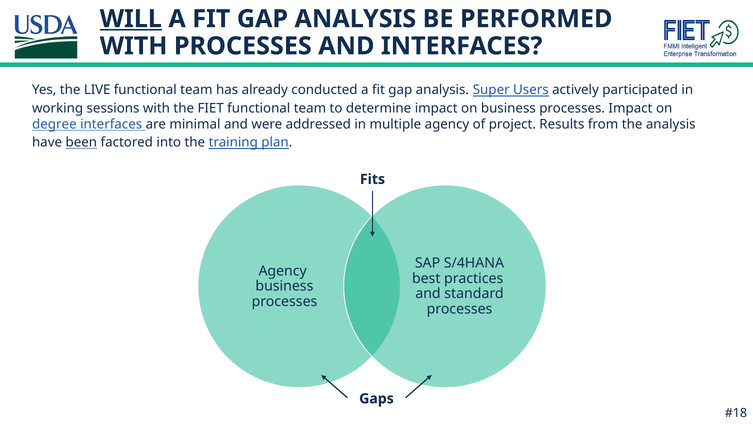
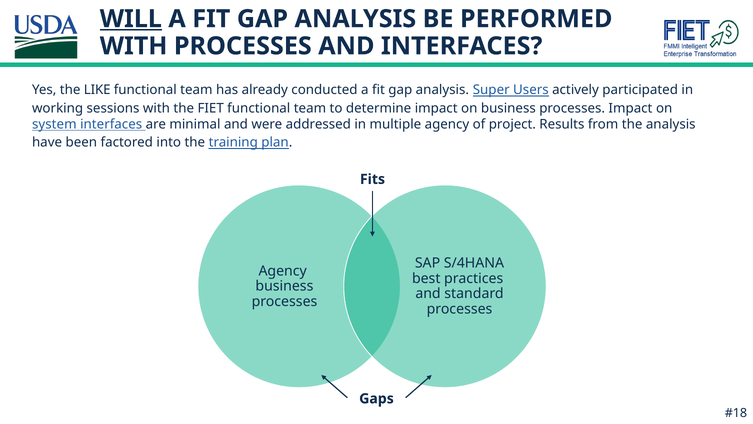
LIVE: LIVE -> LIKE (97, 90)
degree: degree -> system (54, 124)
been underline: present -> none (81, 142)
